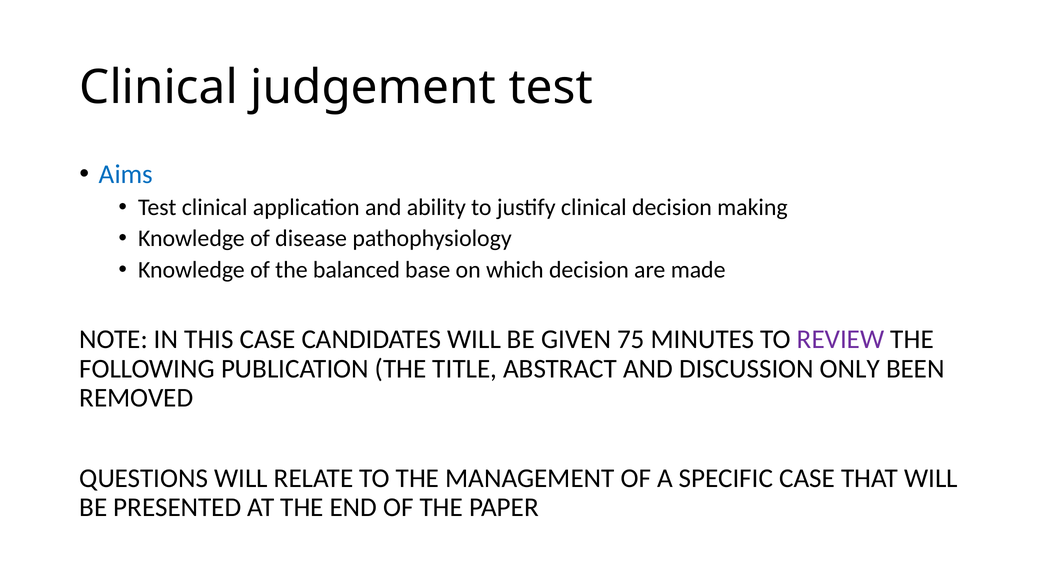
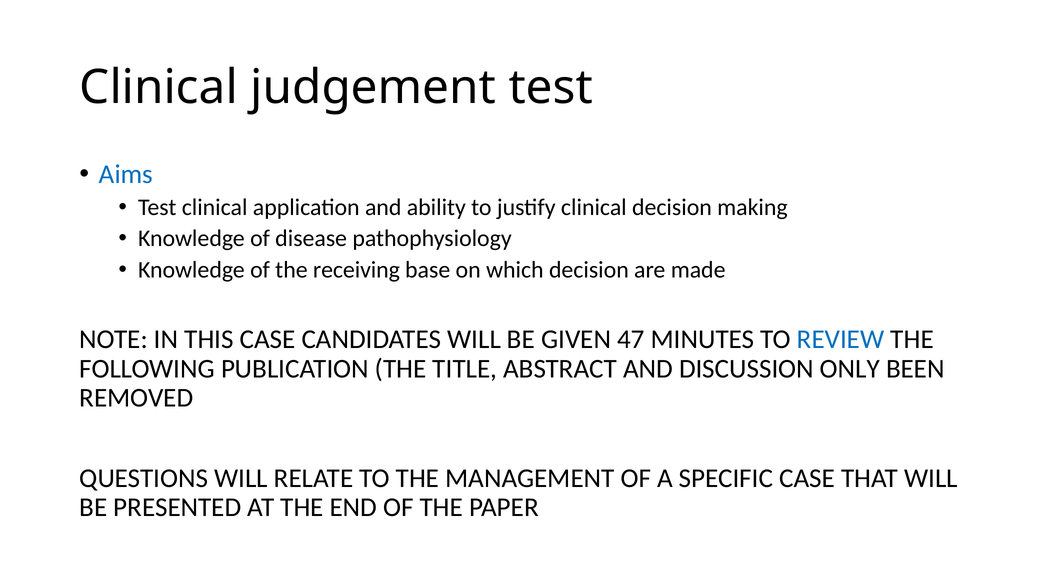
balanced: balanced -> receiving (356, 270)
75: 75 -> 47 (631, 339)
REVIEW colour: purple -> blue (841, 339)
